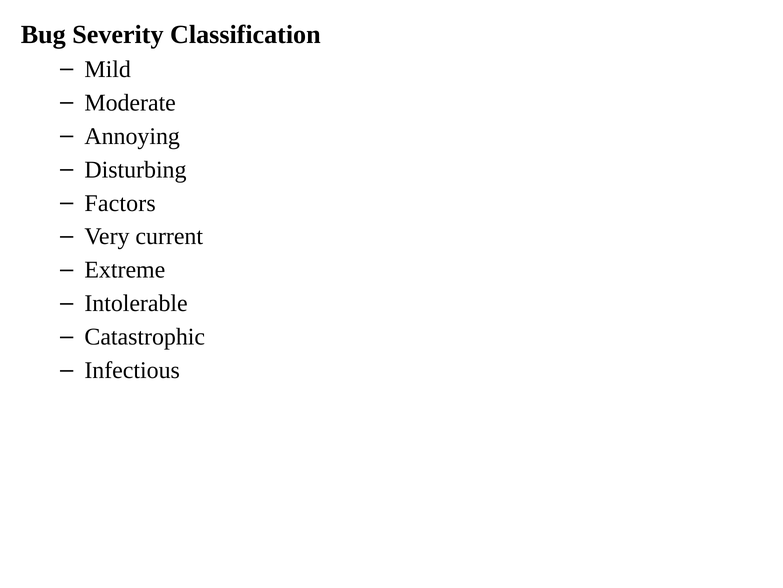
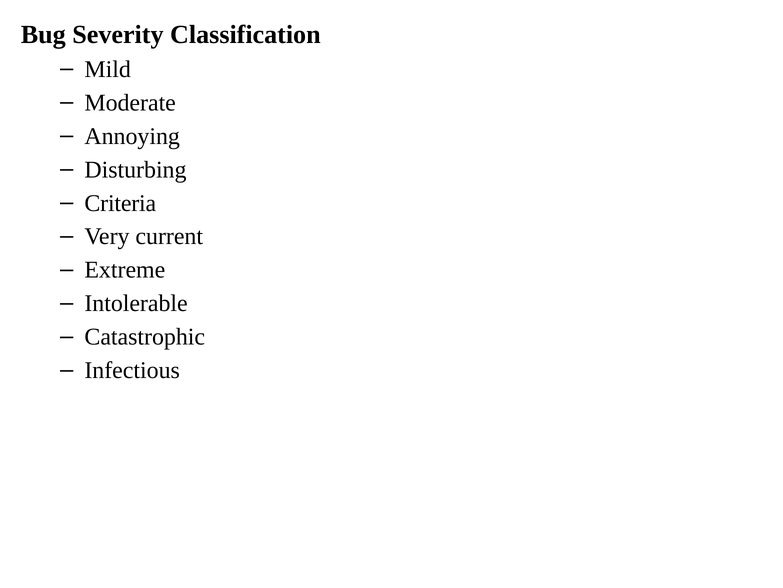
Factors: Factors -> Criteria (120, 203)
